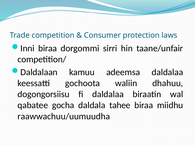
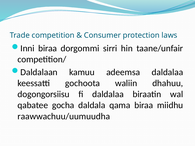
tahee: tahee -> qama (120, 105)
